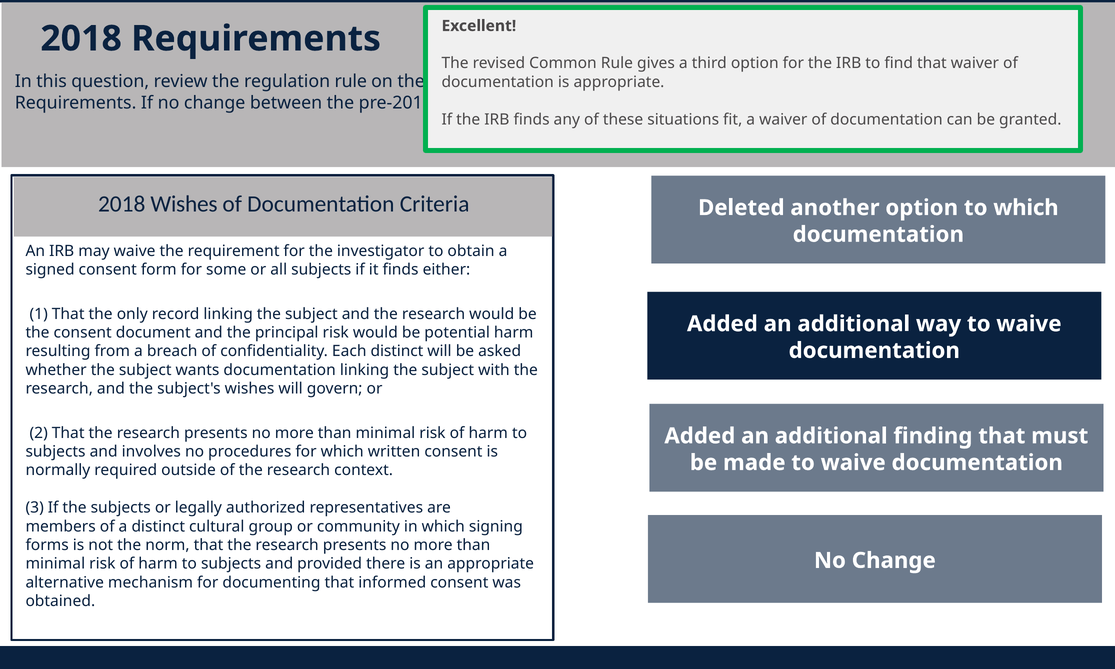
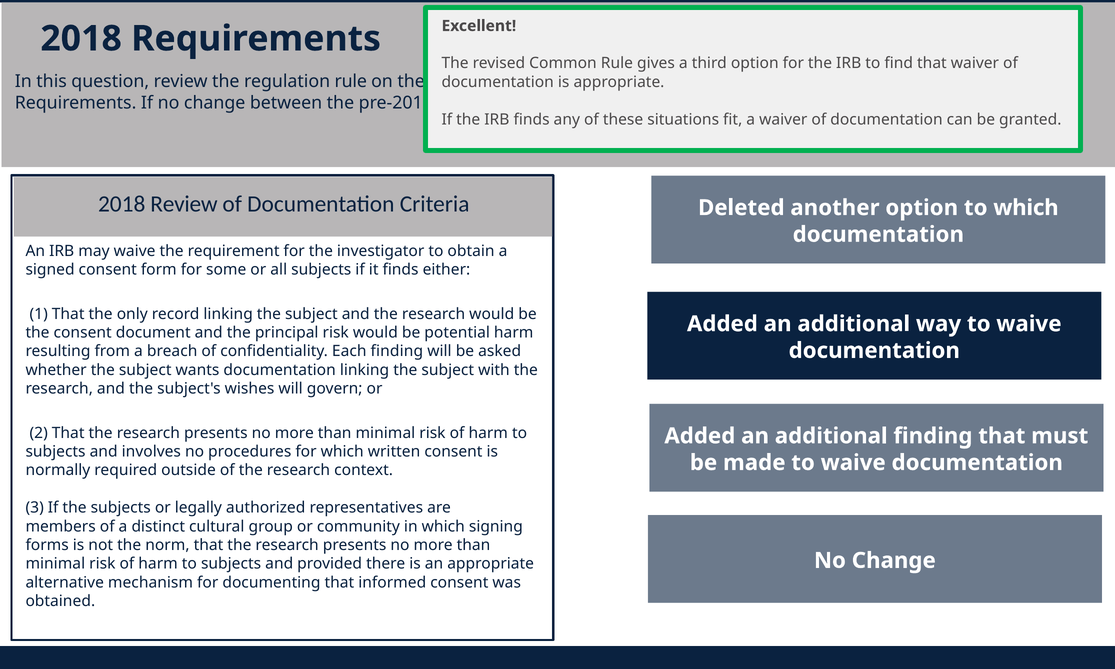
2018 Wishes: Wishes -> Review (184, 204)
Each distinct: distinct -> finding (397, 351)
